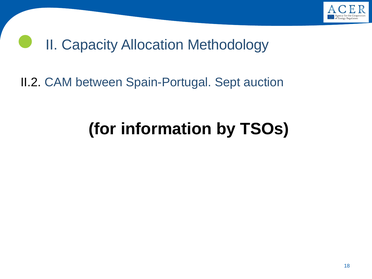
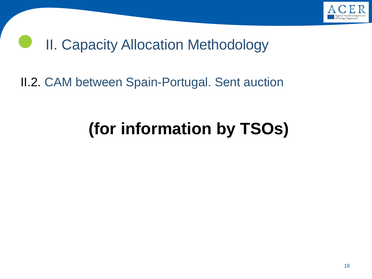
Sept: Sept -> Sent (228, 82)
